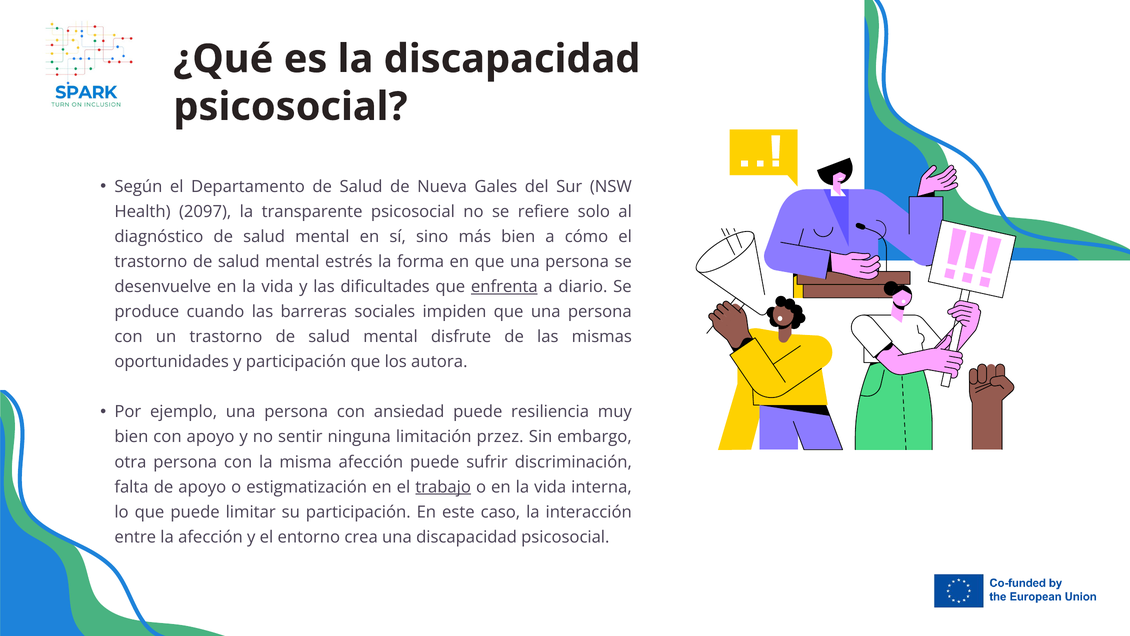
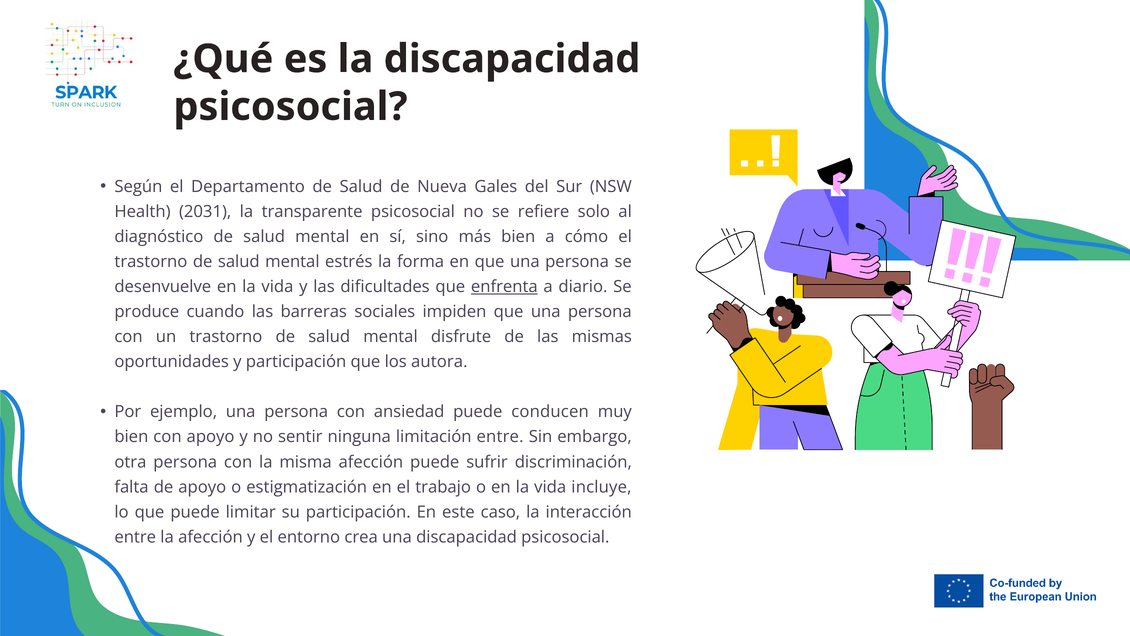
2097: 2097 -> 2031 (205, 211)
resiliencia: resiliencia -> conducen (550, 412)
limitación przez: przez -> entre (500, 437)
trabajo underline: present -> none (443, 487)
interna: interna -> incluye (601, 487)
